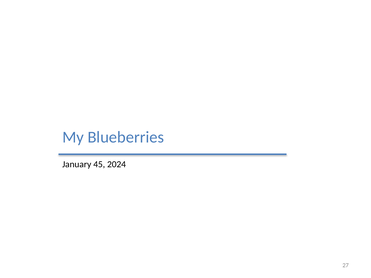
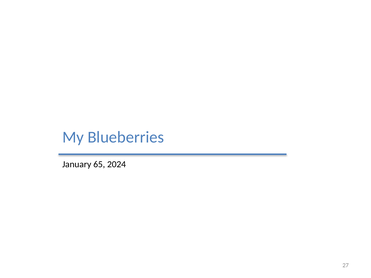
45: 45 -> 65 (99, 164)
